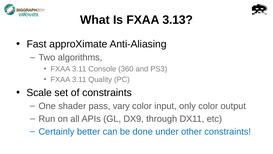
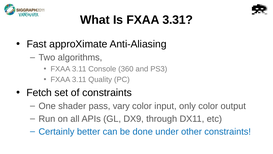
3.13: 3.13 -> 3.31 (178, 20)
Scale: Scale -> Fetch (39, 92)
